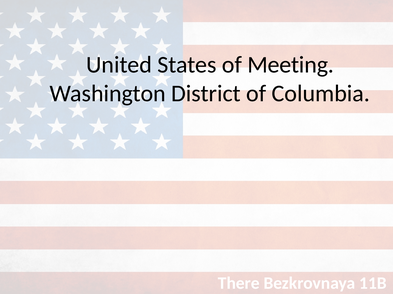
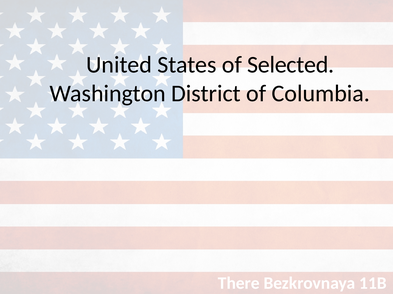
Meeting: Meeting -> Selected (291, 65)
